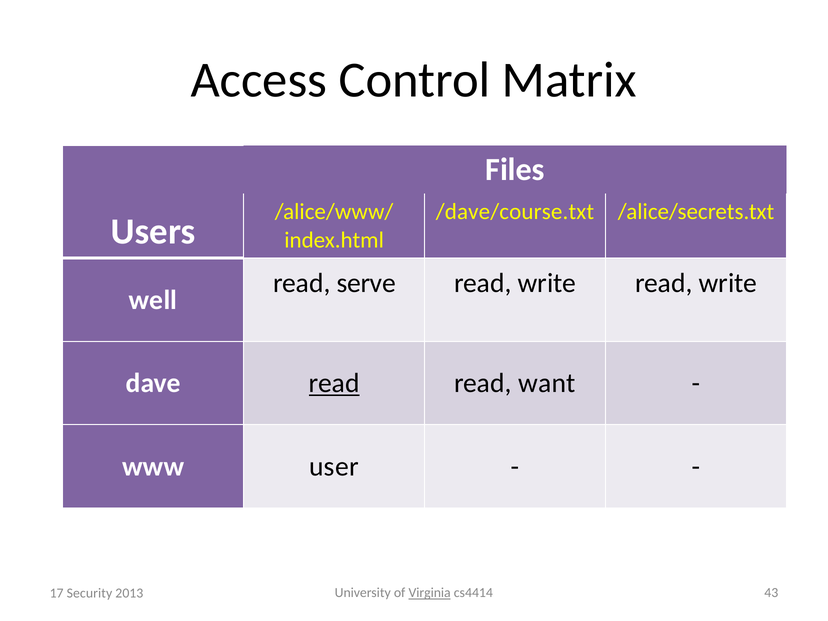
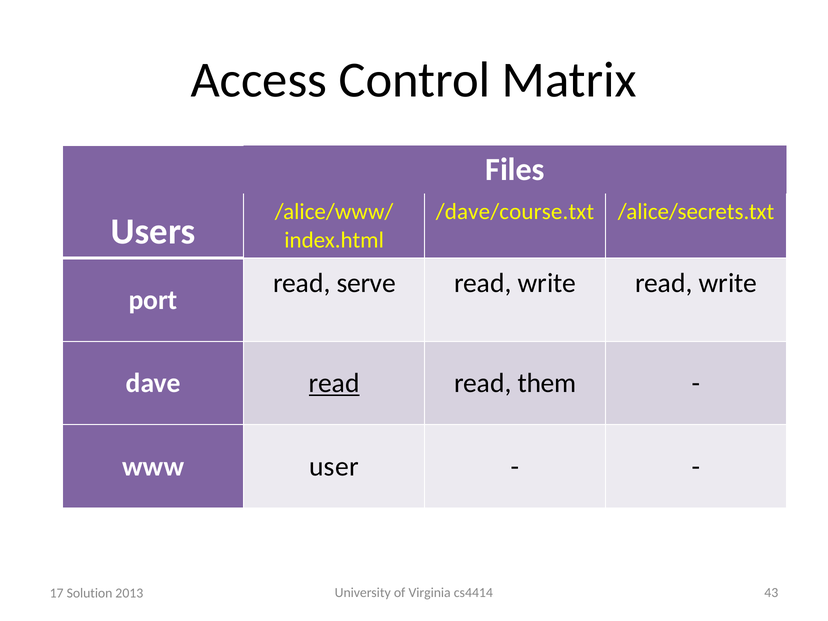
well: well -> port (153, 300)
want: want -> them (547, 383)
Virginia underline: present -> none (430, 593)
Security: Security -> Solution (90, 593)
